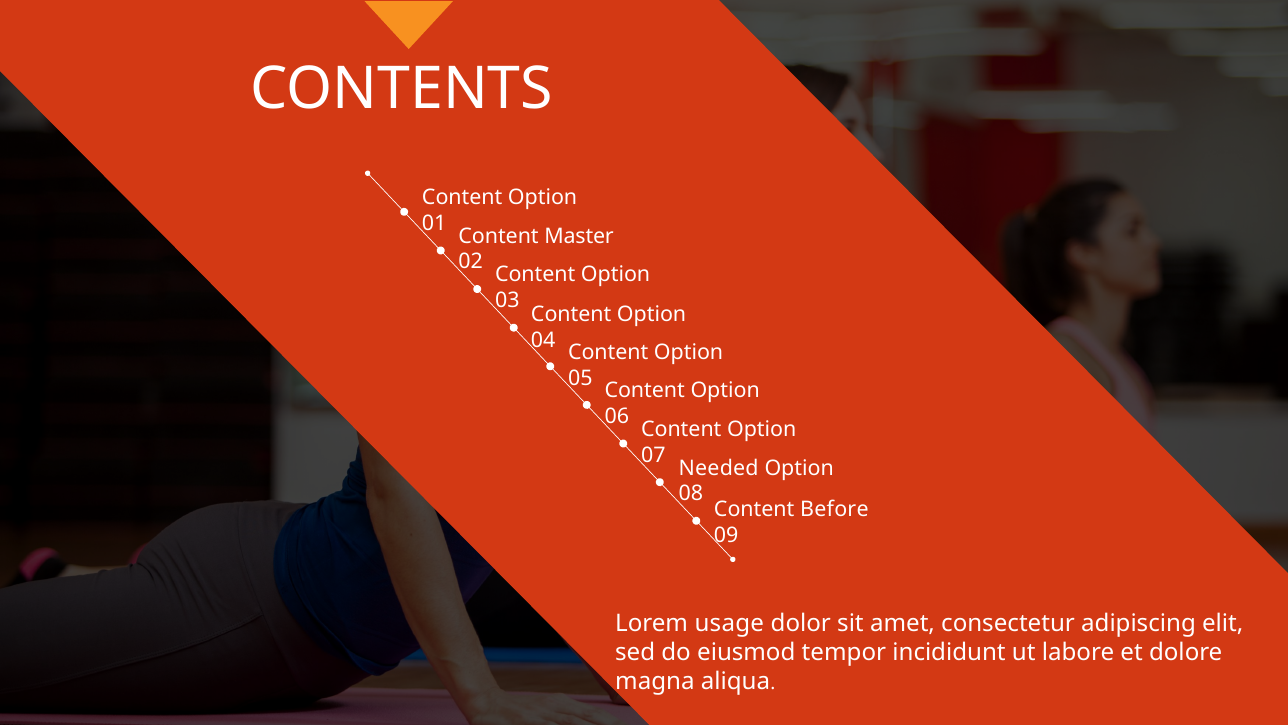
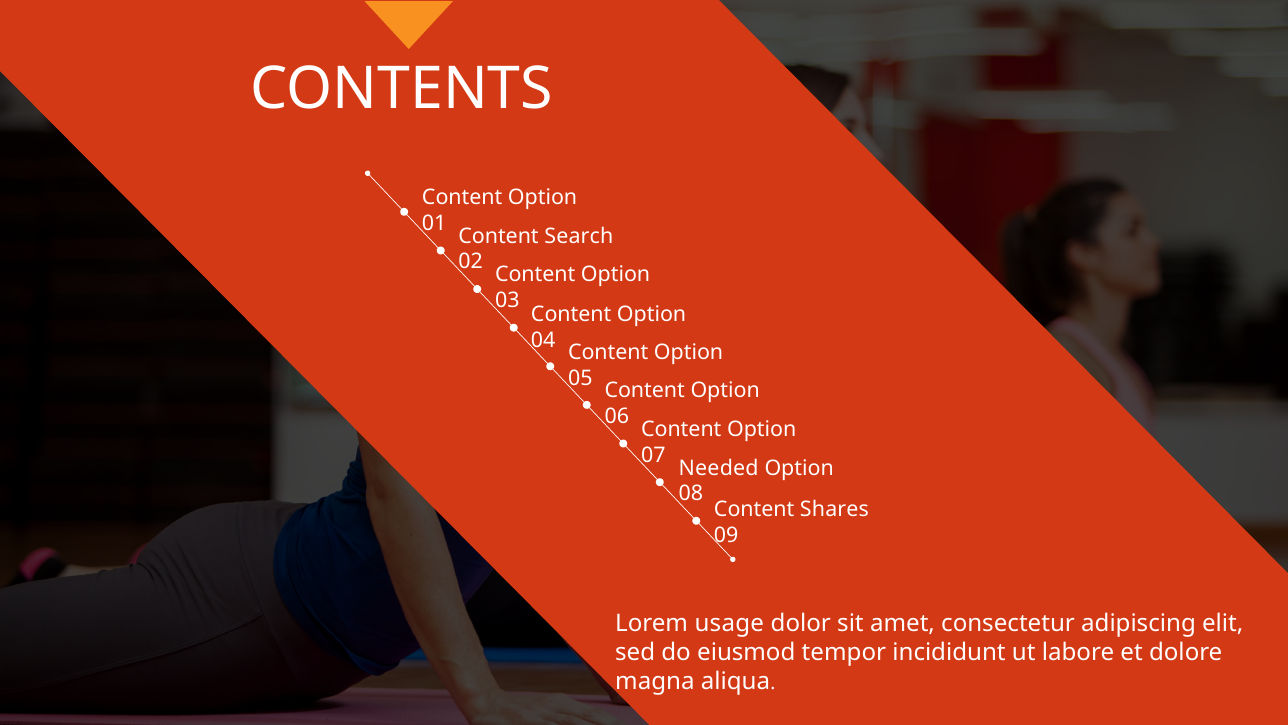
Master: Master -> Search (579, 236)
Before: Before -> Shares (834, 509)
